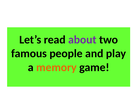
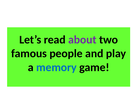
memory colour: orange -> blue (56, 68)
